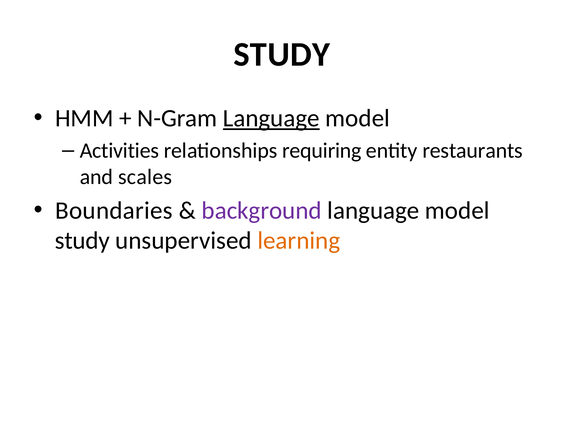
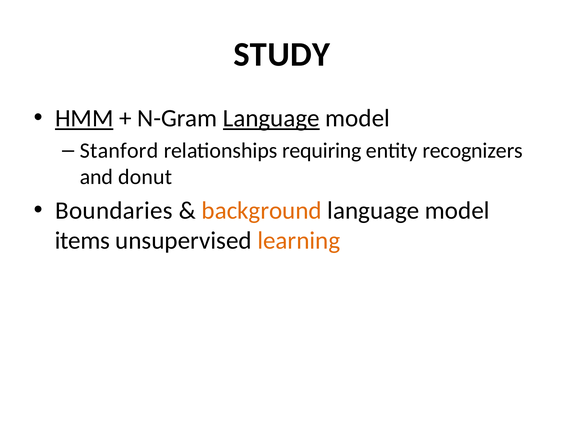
HMM underline: none -> present (84, 118)
Activities: Activities -> Stanford (119, 151)
restaurants: restaurants -> recognizers (473, 151)
scales: scales -> donut (145, 177)
background colour: purple -> orange (262, 210)
study: study -> items (82, 241)
